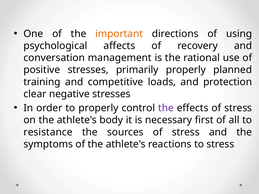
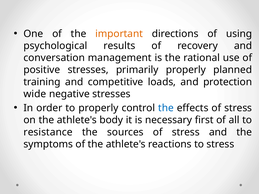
affects: affects -> results (119, 46)
clear: clear -> wide (35, 94)
the colour: purple -> blue (166, 108)
